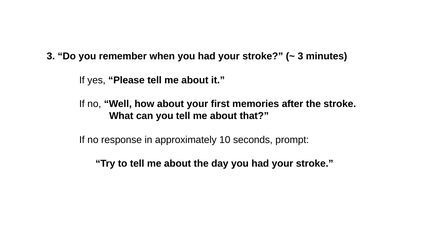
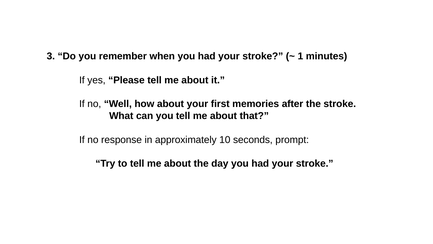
3: 3 -> 1 (300, 56)
